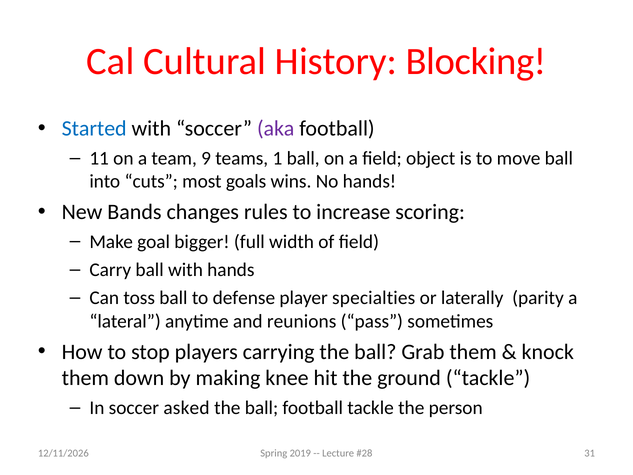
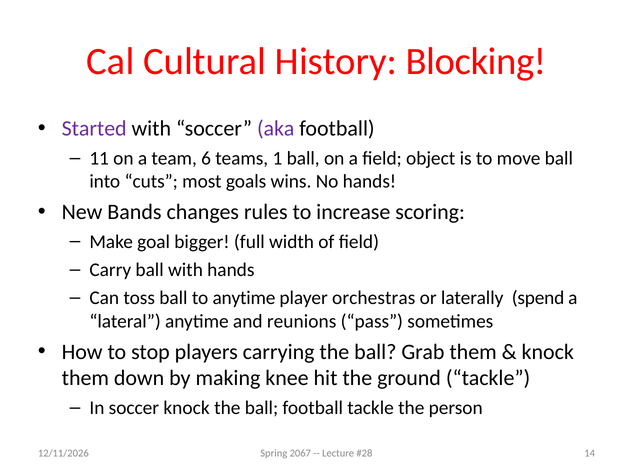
Started colour: blue -> purple (94, 129)
9: 9 -> 6 (206, 158)
to defense: defense -> anytime (244, 298)
specialties: specialties -> orchestras (374, 298)
parity: parity -> spend (538, 298)
soccer asked: asked -> knock (187, 408)
2019: 2019 -> 2067 (300, 453)
31: 31 -> 14 (590, 453)
